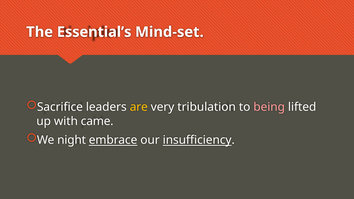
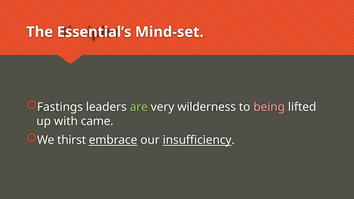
Sacrifice: Sacrifice -> Fastings (60, 107)
are colour: yellow -> light green (139, 107)
tribulation: tribulation -> wilderness (207, 107)
night: night -> thirst (72, 140)
